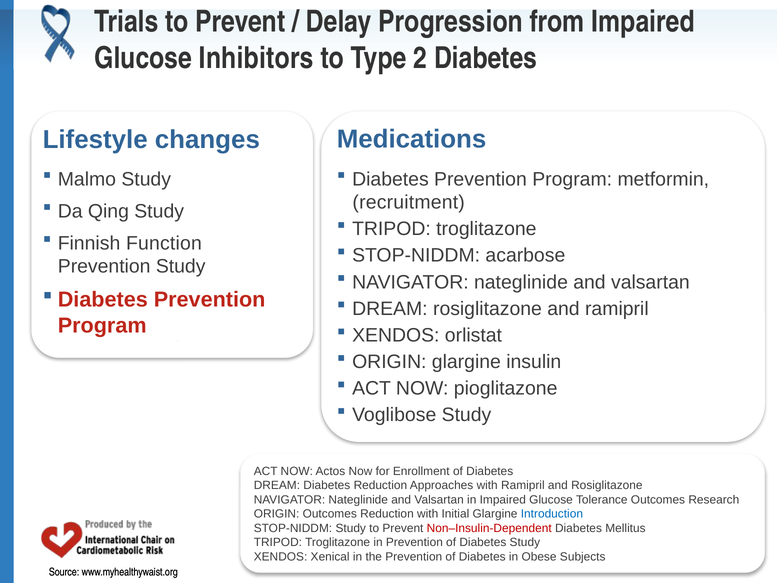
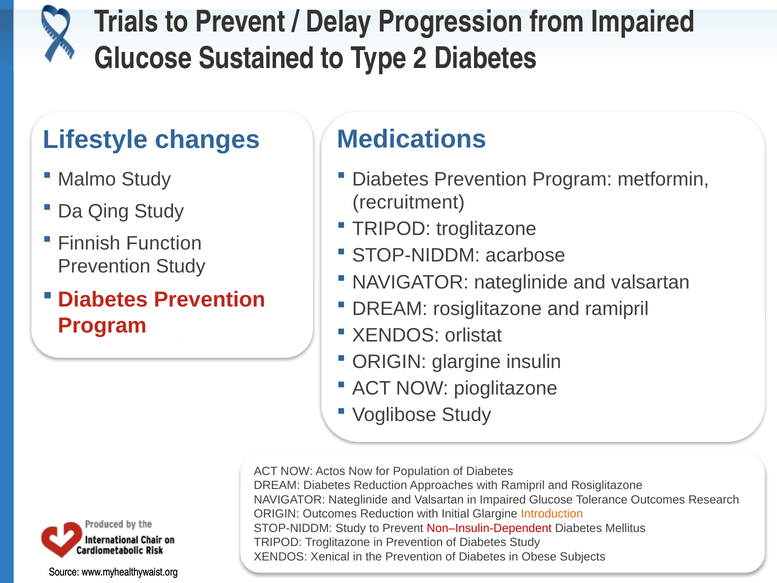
Inhibitors: Inhibitors -> Sustained (257, 58)
Enrollment: Enrollment -> Population (421, 471)
Introduction colour: blue -> orange (552, 514)
